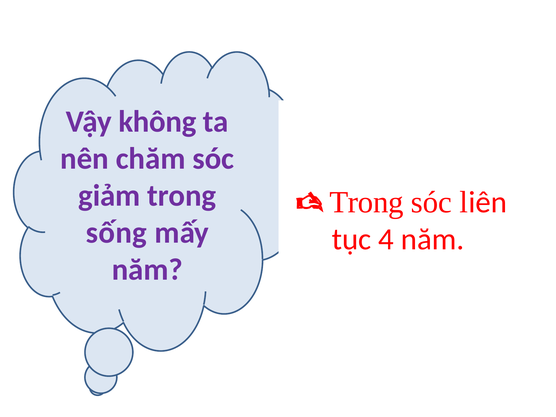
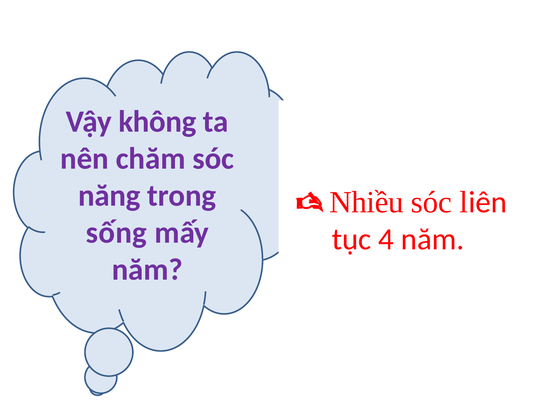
giảm: giảm -> năng (109, 196)
Trong: Trong -> Nhiều (367, 202)
